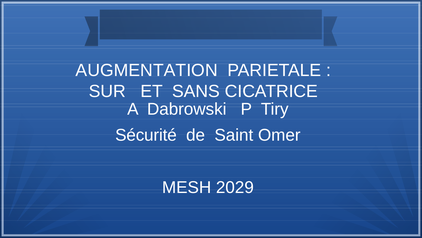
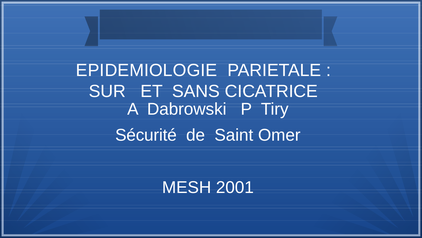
AUGMENTATION: AUGMENTATION -> EPIDEMIOLOGIE (147, 70)
2029: 2029 -> 2001 (235, 187)
